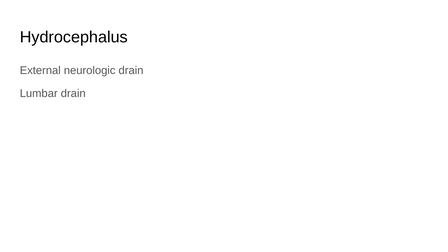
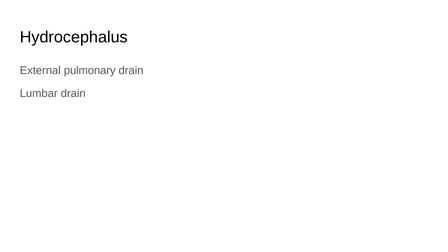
neurologic: neurologic -> pulmonary (90, 70)
